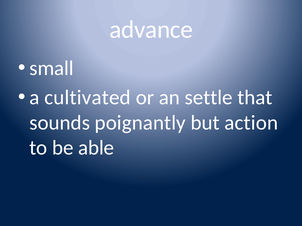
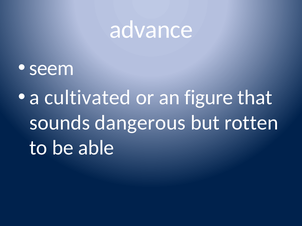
small: small -> seem (52, 68)
settle: settle -> figure (209, 98)
poignantly: poignantly -> dangerous (140, 123)
action: action -> rotten (251, 123)
